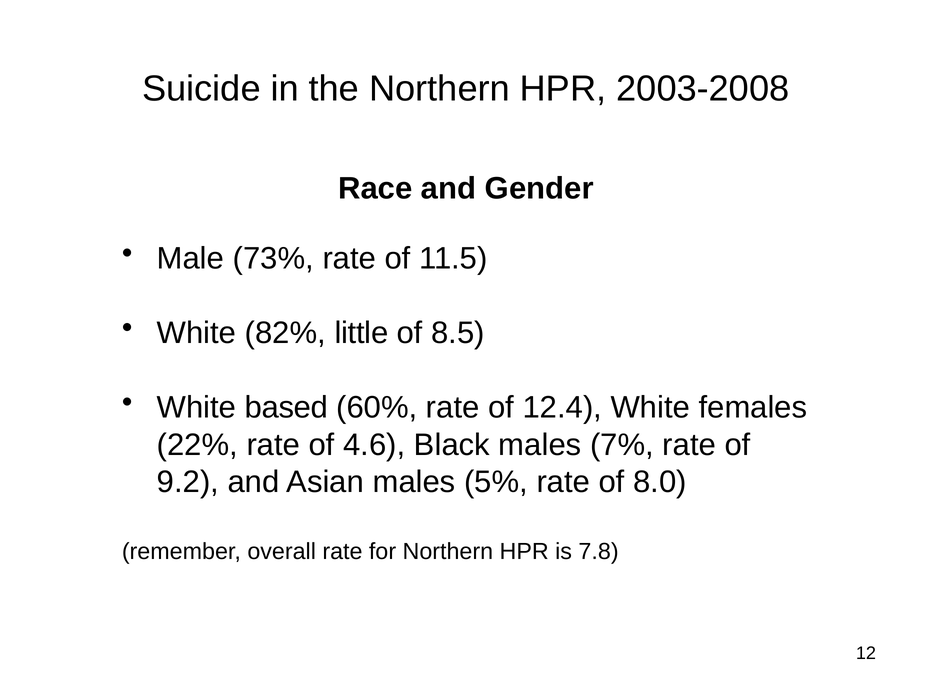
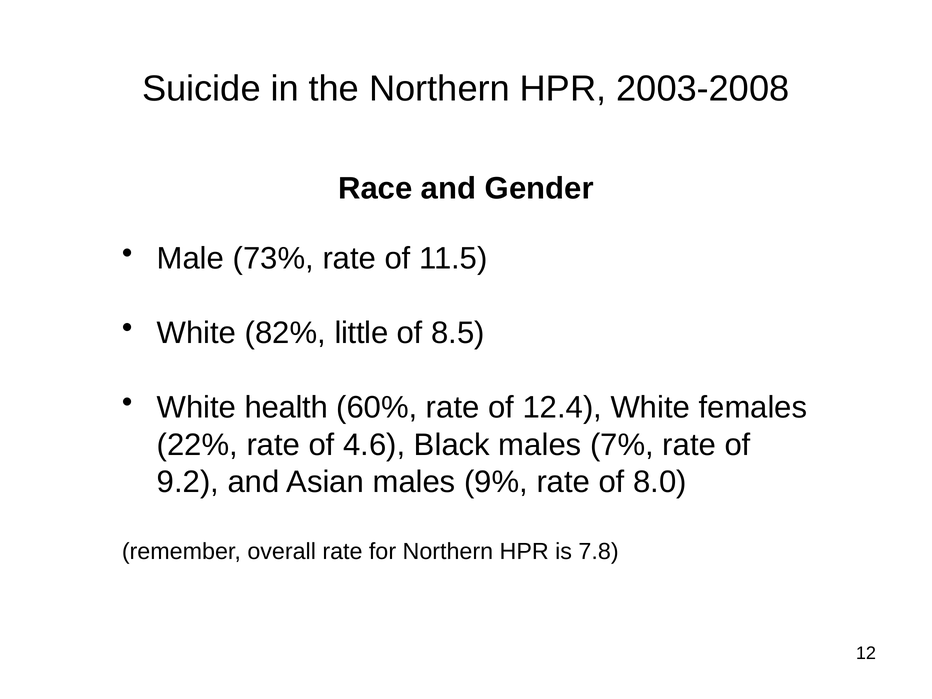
based: based -> health (286, 408)
5%: 5% -> 9% (496, 482)
